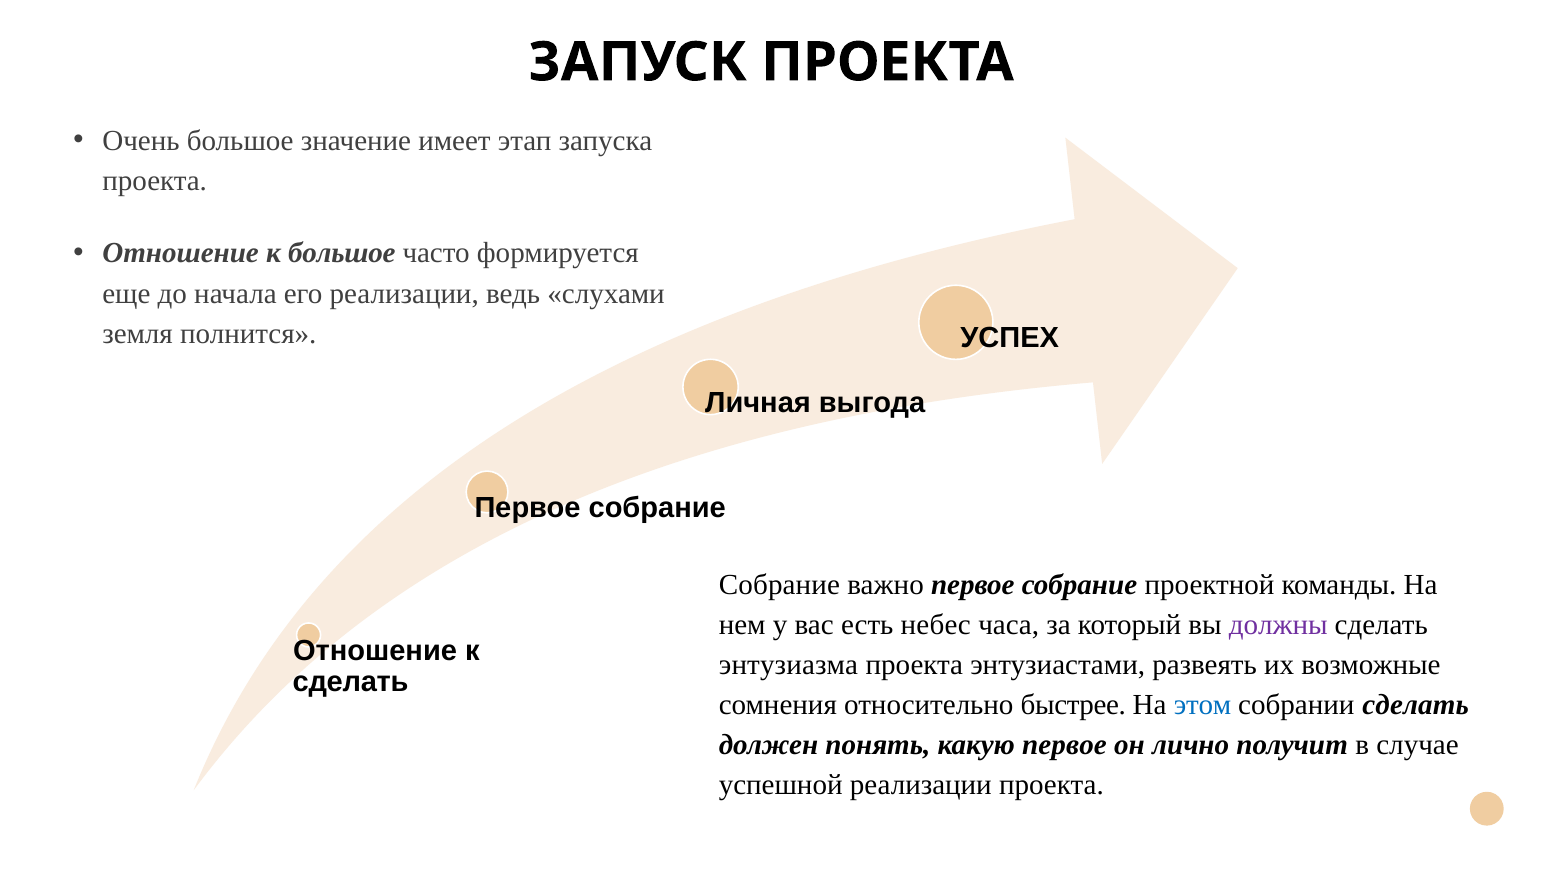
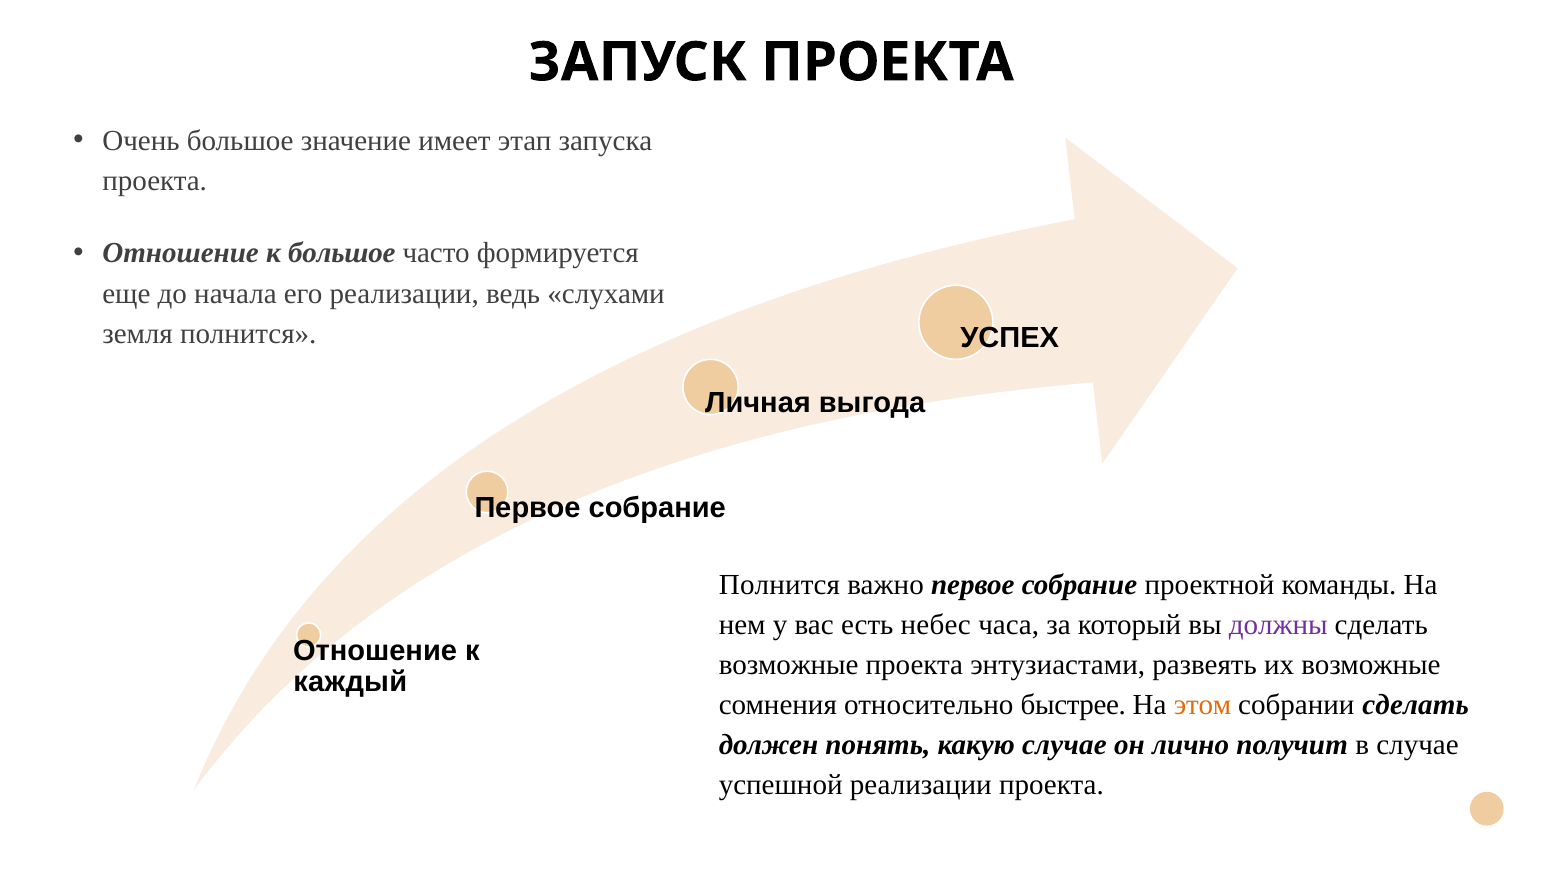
Собрание: Собрание -> Полнится (779, 585)
энтузиазма: энтузиазма -> возможные (789, 665)
сделать: сделать -> каждый (350, 682)
этом colour: blue -> orange (1203, 705)
какую первое: первое -> случае (1064, 745)
